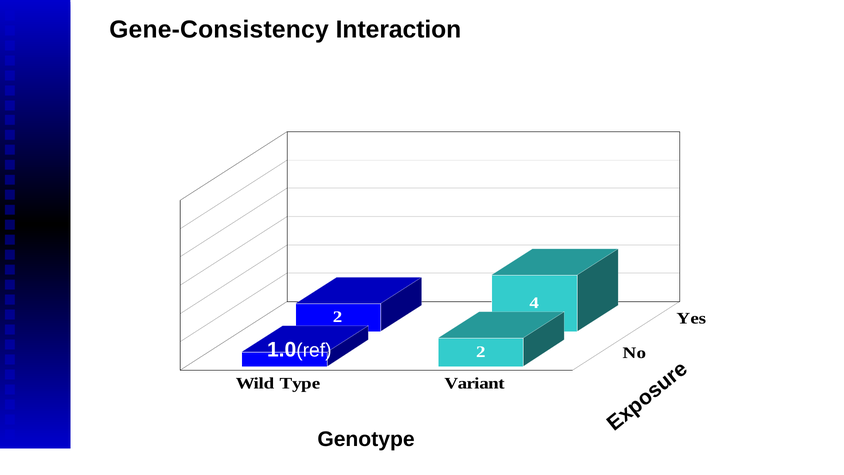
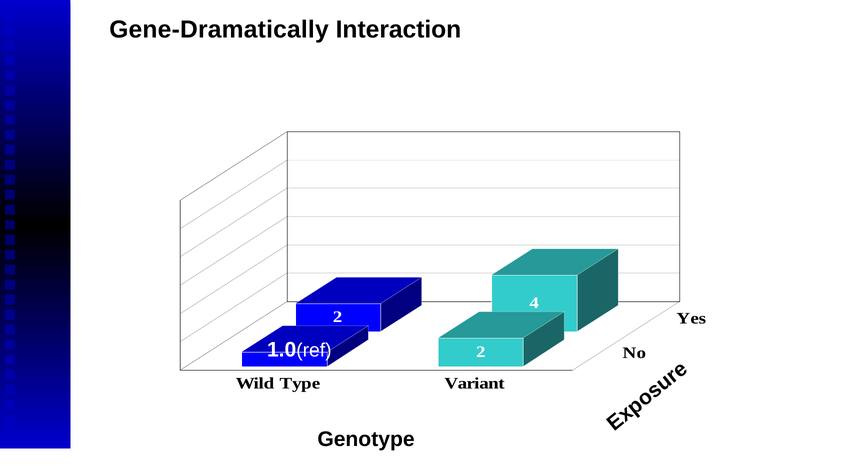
Gene-Consistency: Gene-Consistency -> Gene-Dramatically (219, 30)
